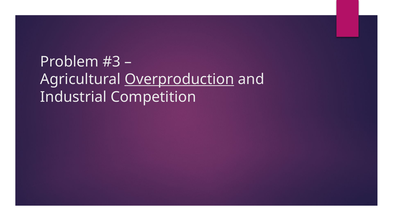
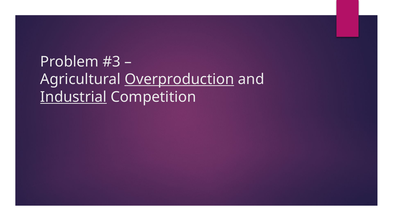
Industrial underline: none -> present (73, 97)
